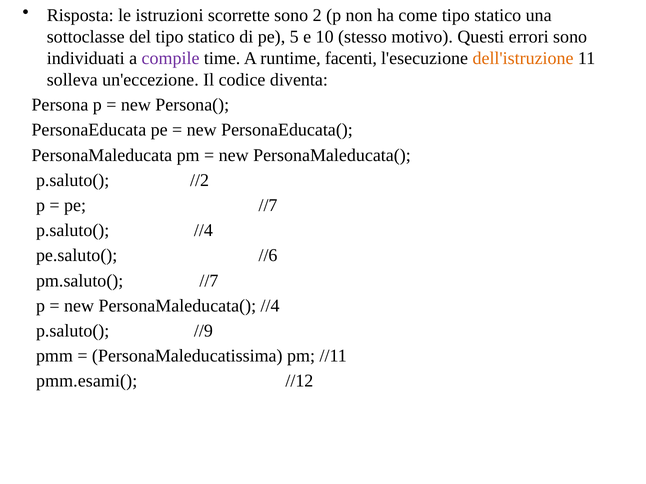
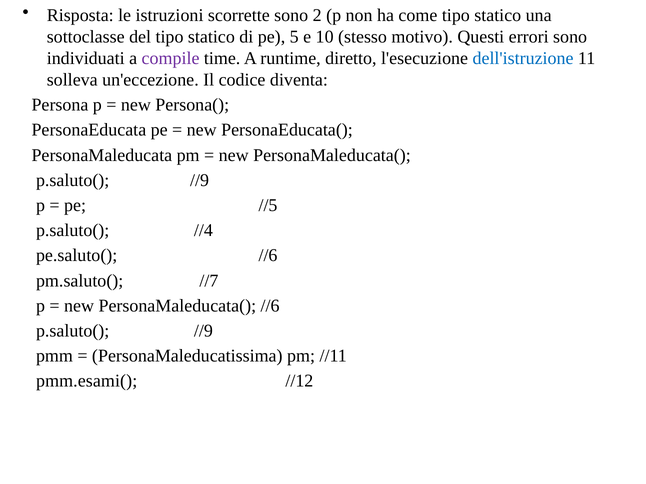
facenti: facenti -> diretto (351, 58)
dell'istruzione colour: orange -> blue (523, 58)
//2: //2 -> //9 (200, 180)
pe //7: //7 -> //5 (268, 206)
PersonaMaleducata( //4: //4 -> //6 (270, 306)
